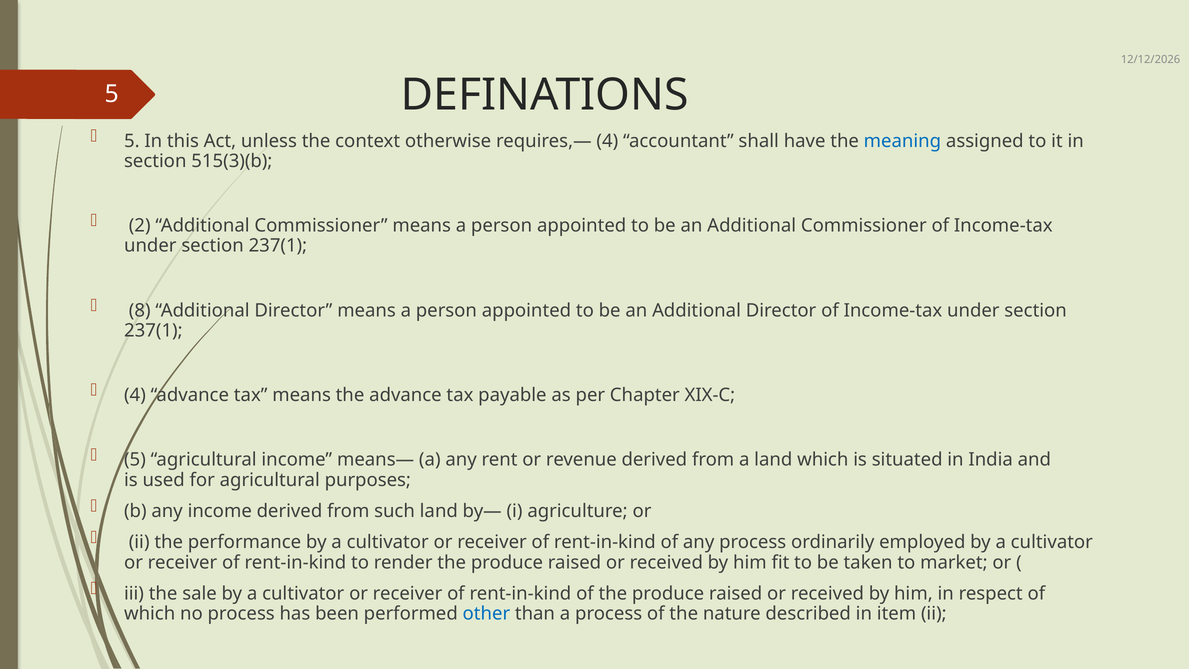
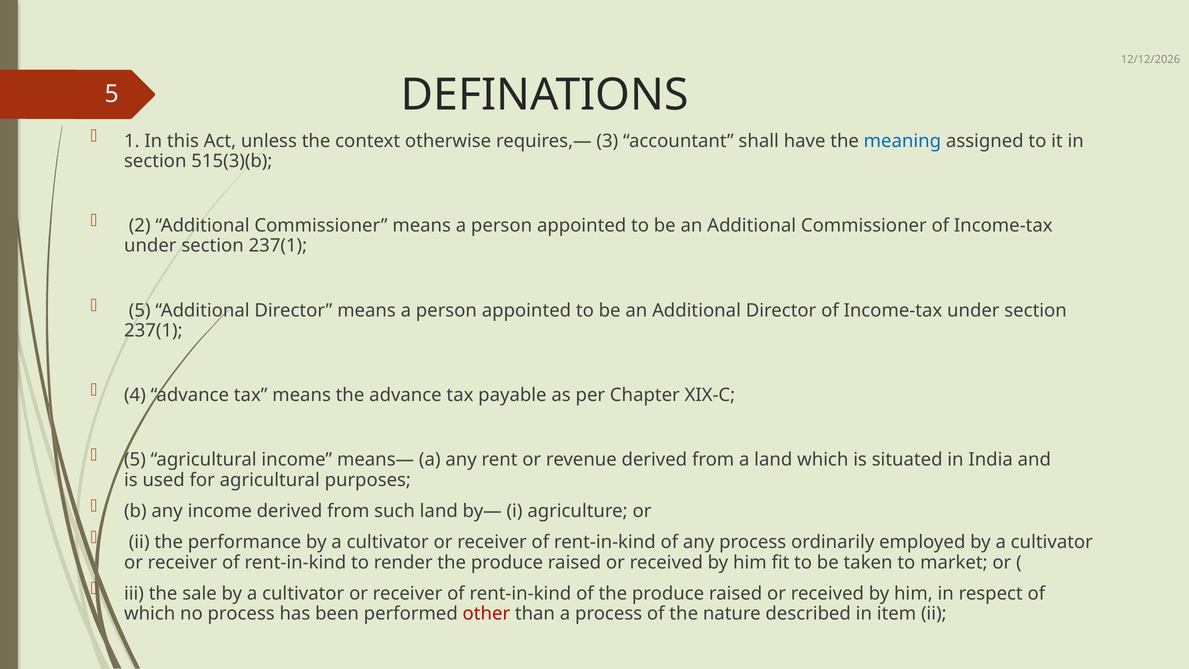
5: 5 -> 1 (132, 141)
requires,— 4: 4 -> 3 (607, 141)
8: 8 -> 5 (140, 310)
other colour: blue -> red (486, 614)
